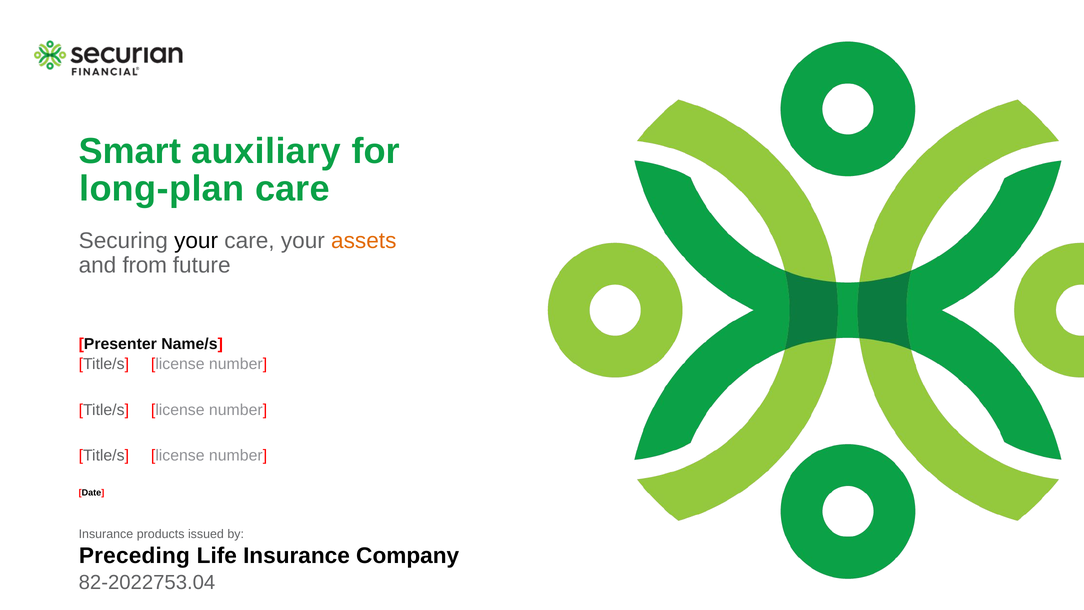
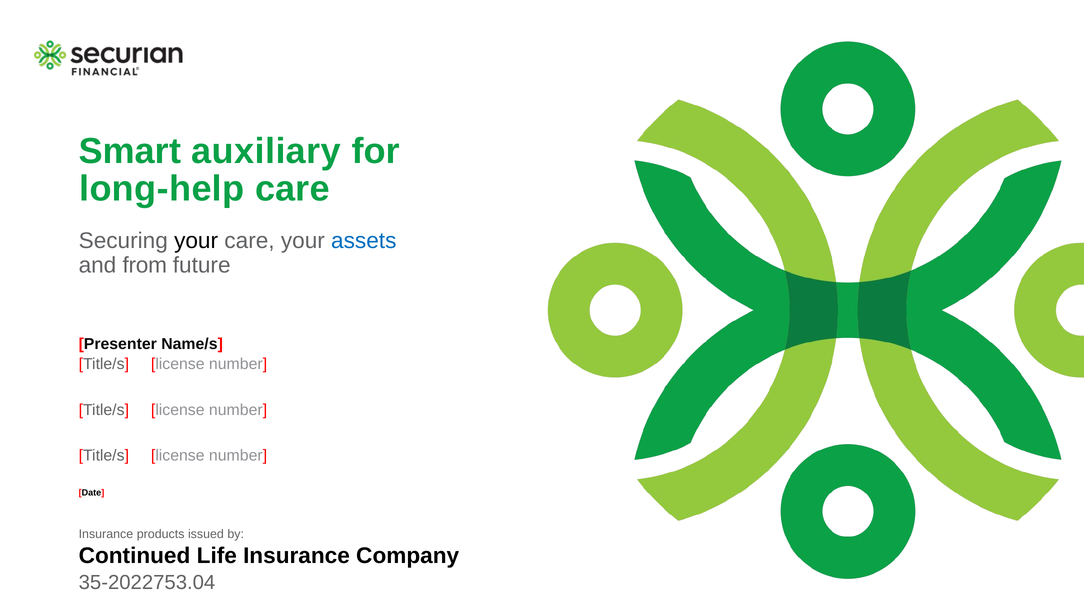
long-plan: long-plan -> long-help (162, 189)
assets colour: orange -> blue (364, 241)
Preceding: Preceding -> Continued (135, 555)
82-2022753.04: 82-2022753.04 -> 35-2022753.04 (147, 582)
